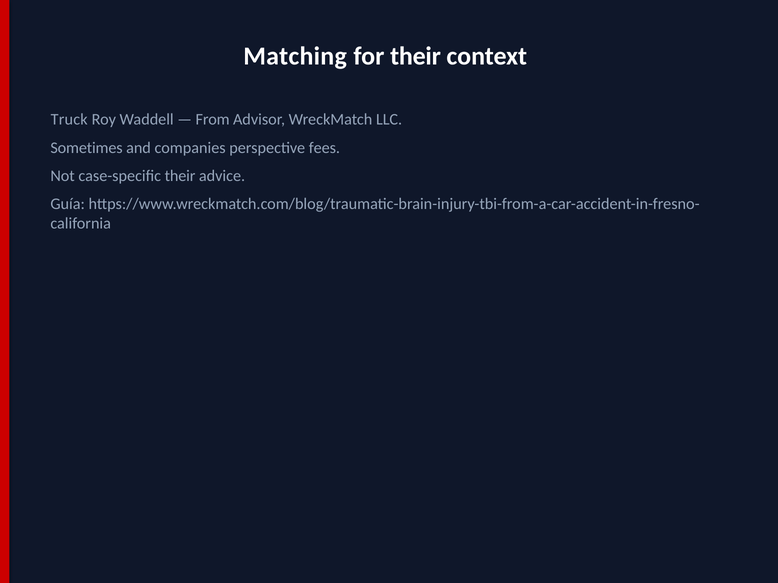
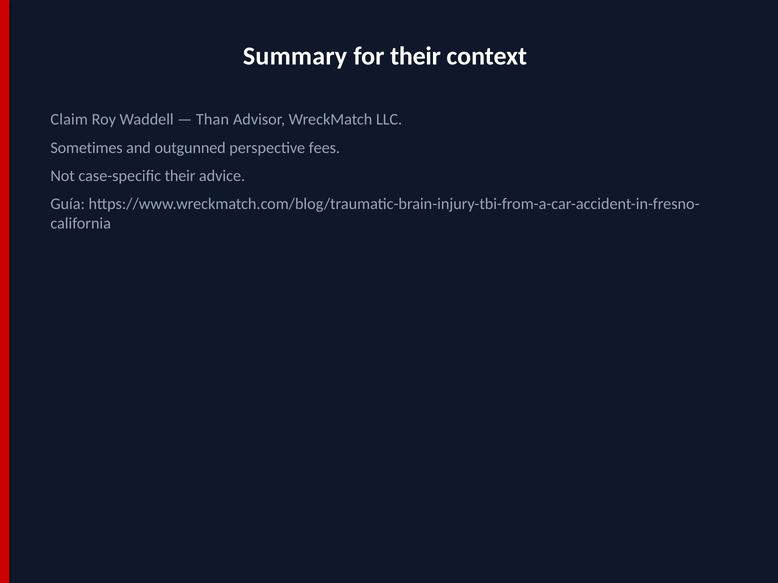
Matching: Matching -> Summary (295, 56)
Truck: Truck -> Claim (69, 120)
From: From -> Than (212, 120)
companies: companies -> outgunned (190, 148)
